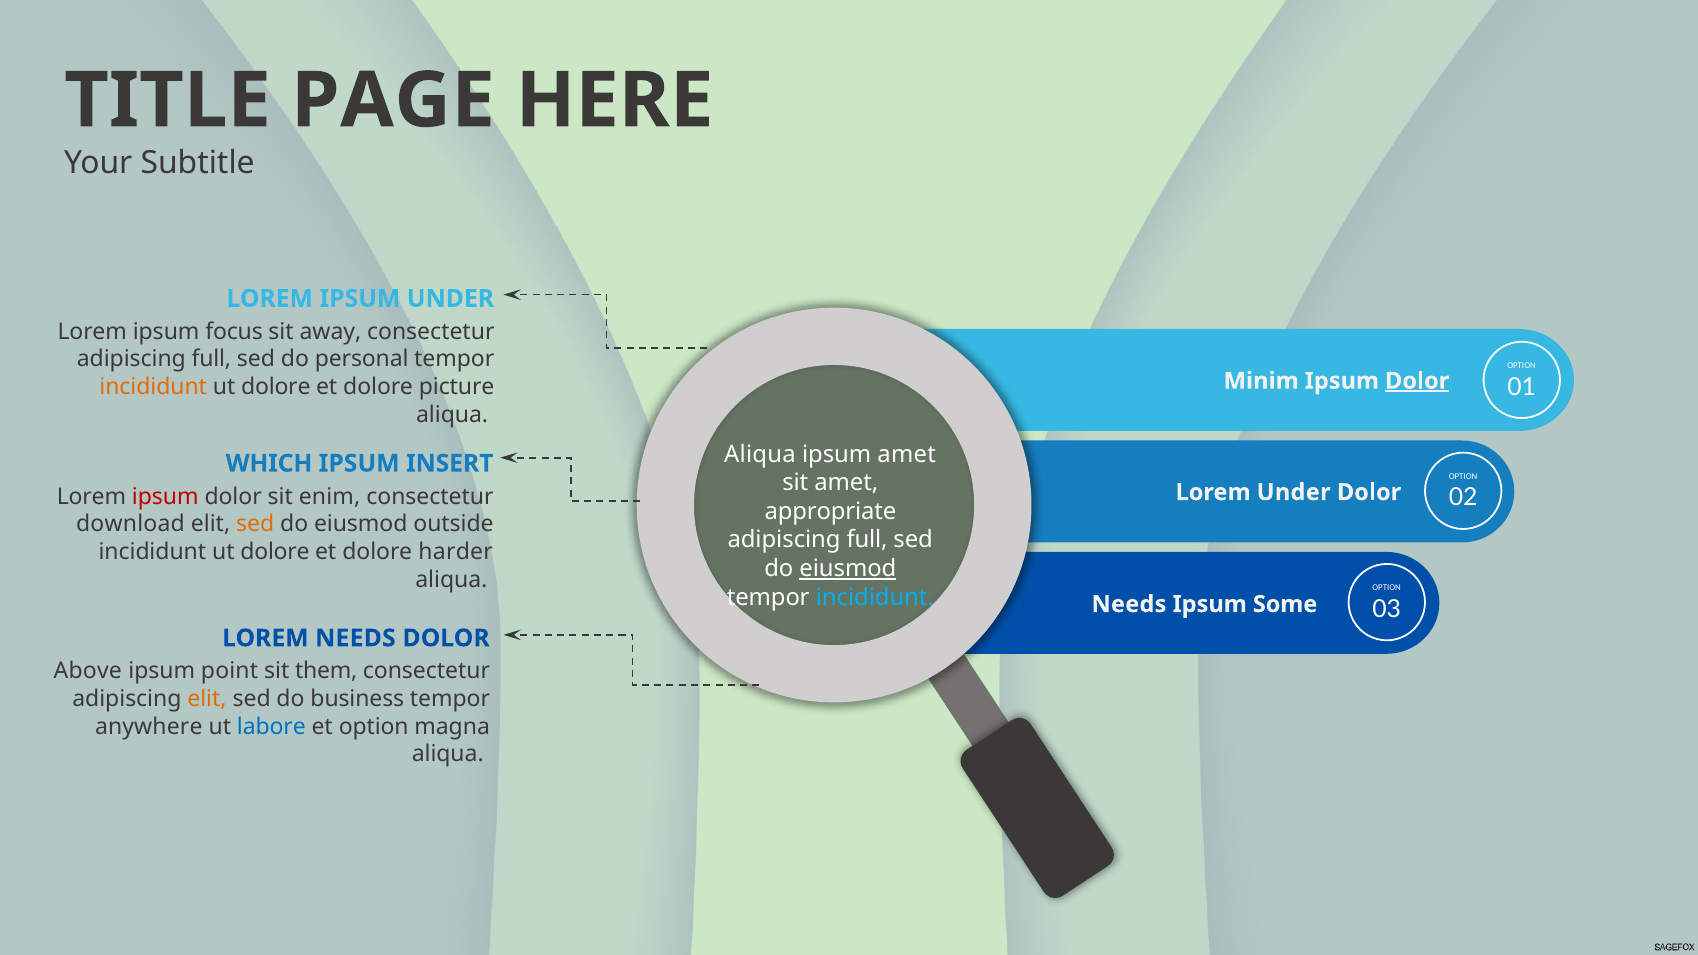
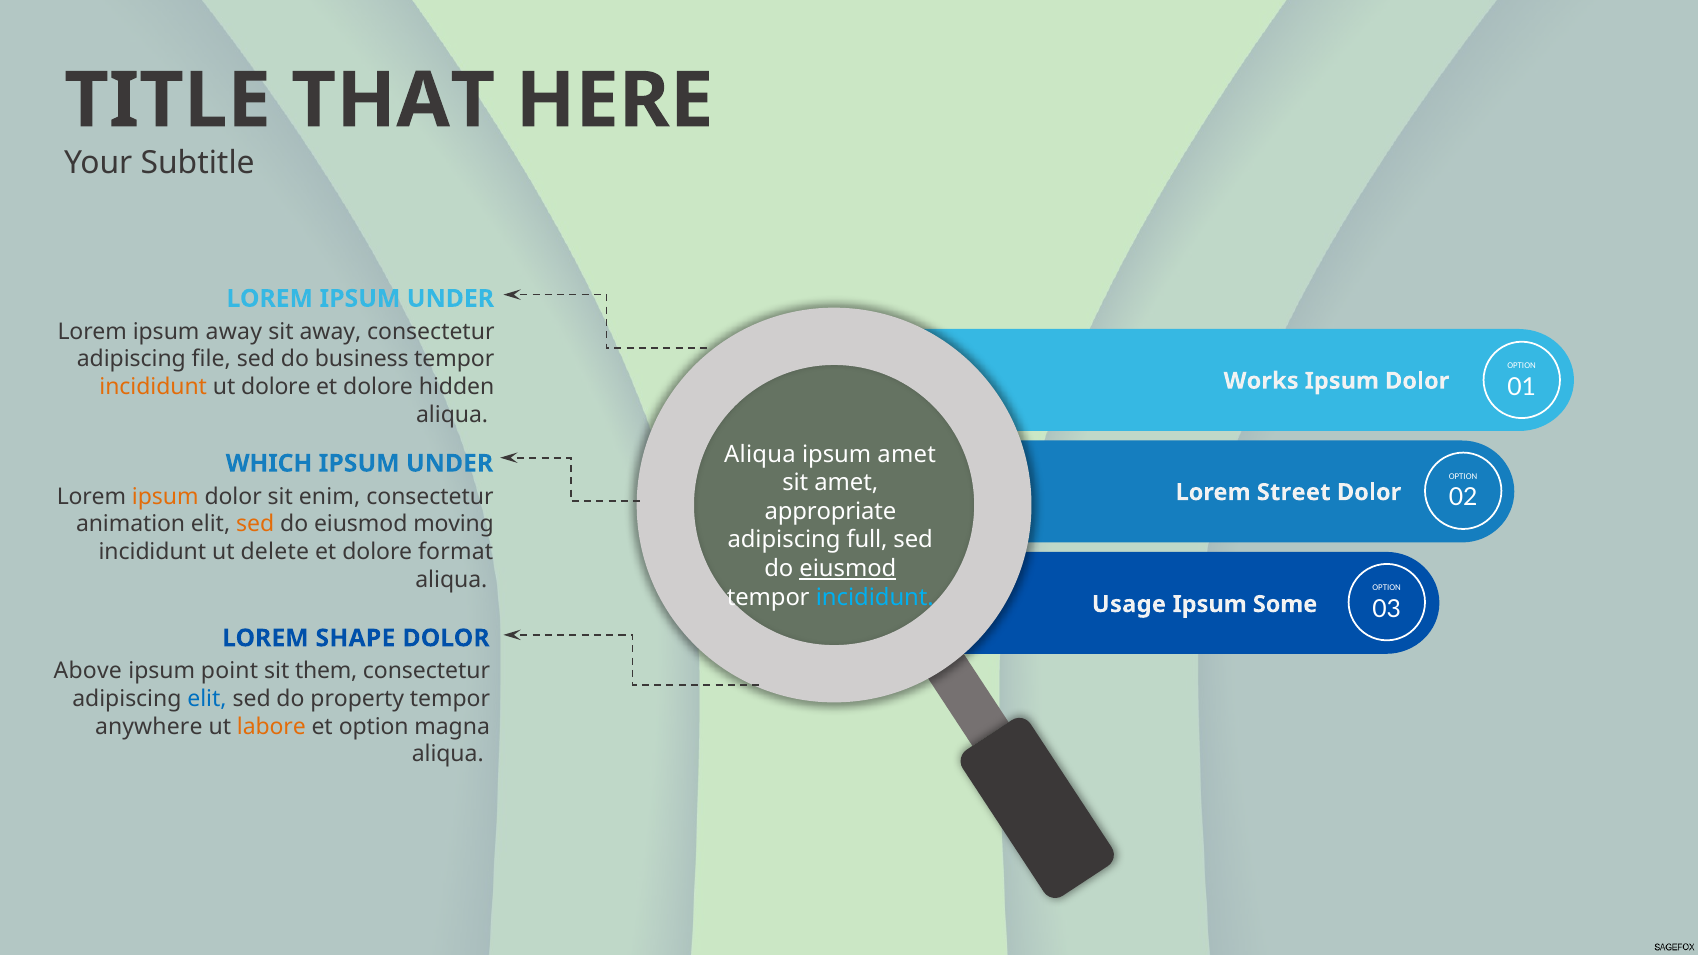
PAGE: PAGE -> THAT (393, 101)
ipsum focus: focus -> away (234, 332)
full: full -> file (211, 359)
personal: personal -> business (362, 359)
Minim: Minim -> Works (1261, 381)
Dolor underline: present -> none (1417, 381)
picture: picture -> hidden (457, 387)
INSERT: INSERT -> UNDER (450, 463)
Lorem Under: Under -> Street (1294, 492)
ipsum colour: red -> orange (165, 497)
download: download -> animation (131, 524)
outside: outside -> moving (454, 524)
dolore: dolore -> delete (275, 552)
harder: harder -> format (456, 552)
Needs: Needs -> Usage (1129, 604)
LOREM NEEDS: NEEDS -> SHAPE (355, 638)
elit colour: orange -> blue (207, 699)
business: business -> property (357, 699)
labore colour: blue -> orange (271, 727)
